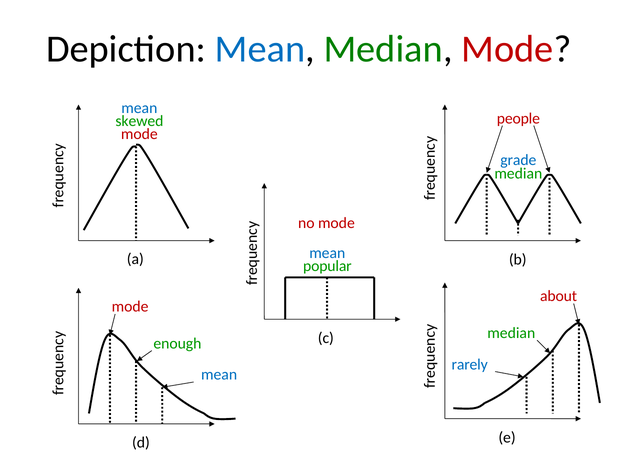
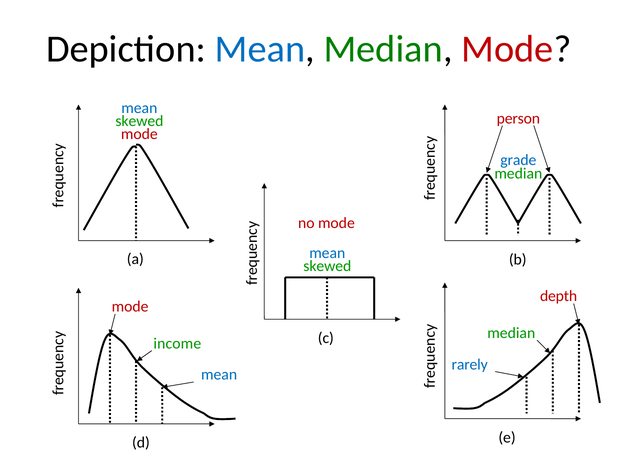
people: people -> person (518, 118)
popular: popular -> skewed (327, 266)
about: about -> depth (559, 296)
enough: enough -> income (177, 343)
